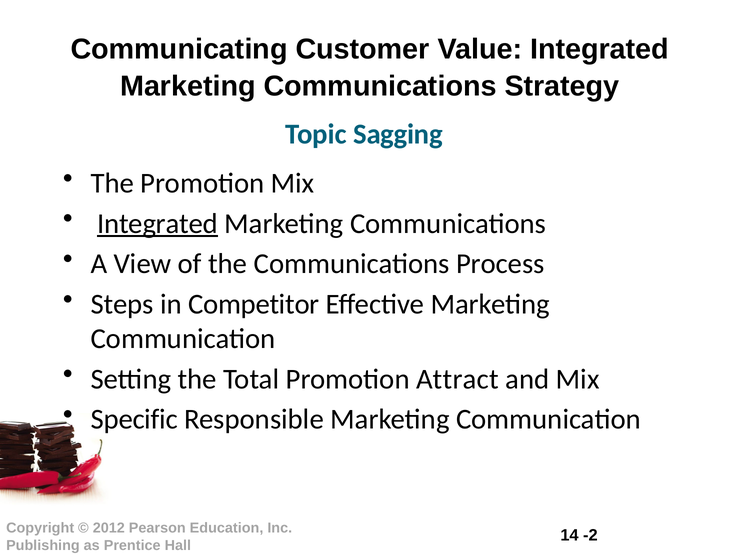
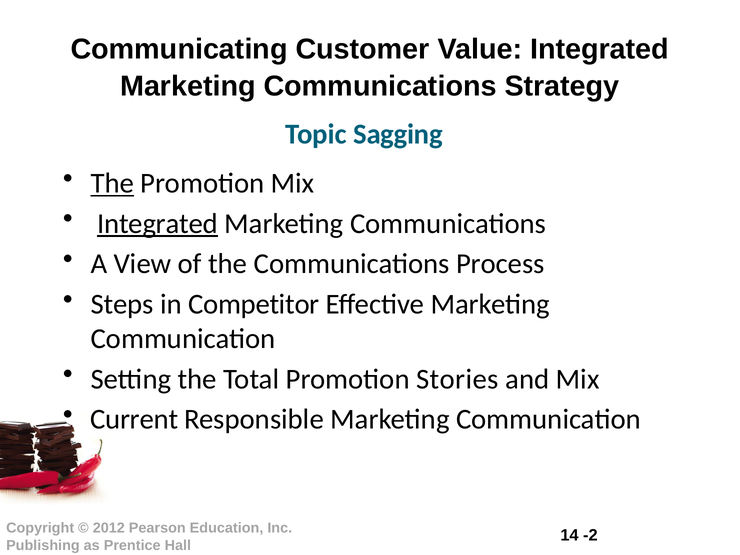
The underline: none -> present (112, 183)
Attract: Attract -> Stories (457, 379)
Specific: Specific -> Current (134, 419)
